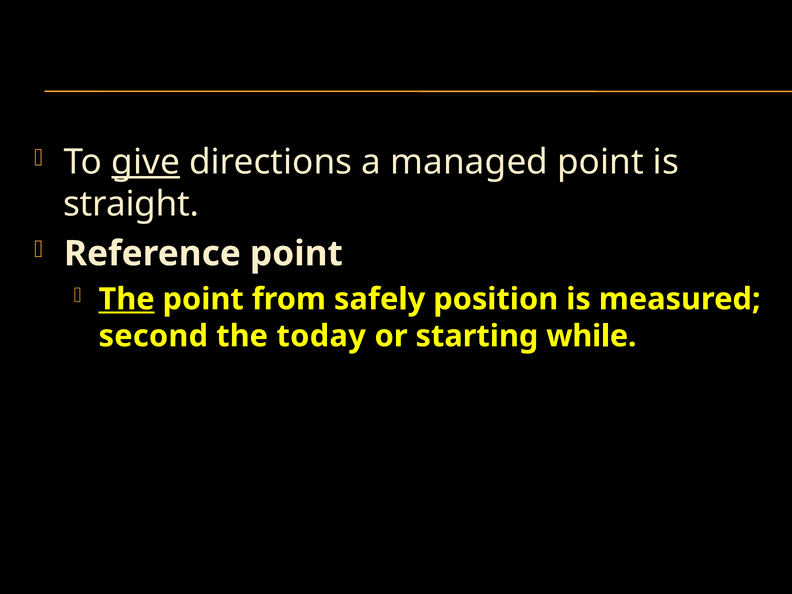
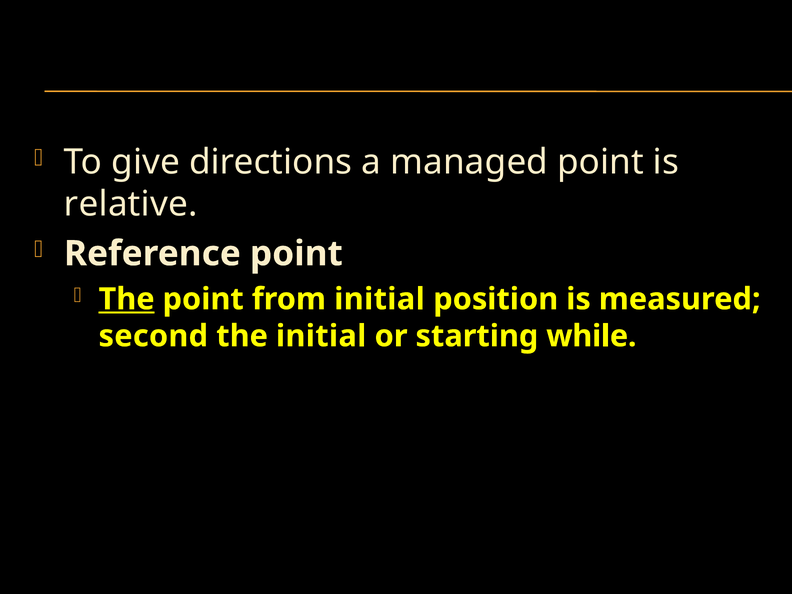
give underline: present -> none (146, 162)
straight: straight -> relative (131, 204)
from safely: safely -> initial (379, 299)
the today: today -> initial (321, 336)
